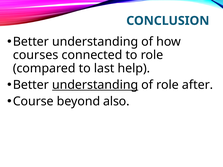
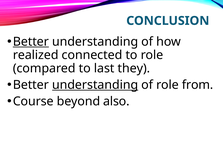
Better underline: none -> present (31, 42)
courses: courses -> realized (36, 55)
help: help -> they (134, 69)
after: after -> from (198, 85)
